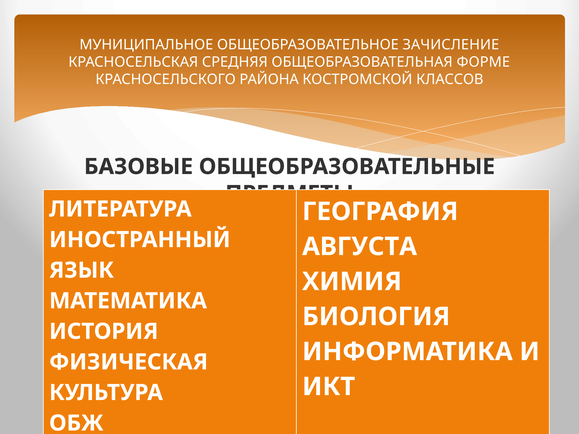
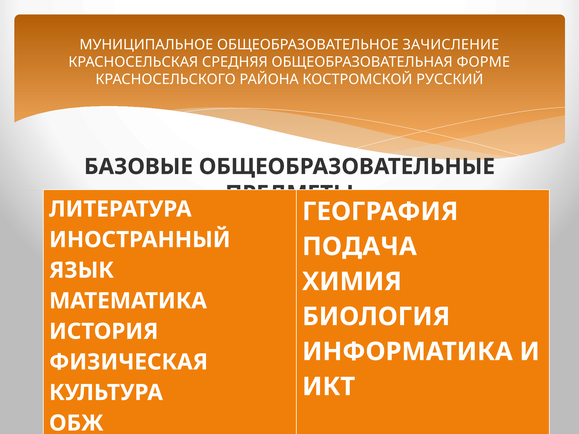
КЛАССОВ: КЛАССОВ -> РУССКИЙ (450, 79)
АВГУСТА: АВГУСТА -> ПОДАЧА (359, 247)
